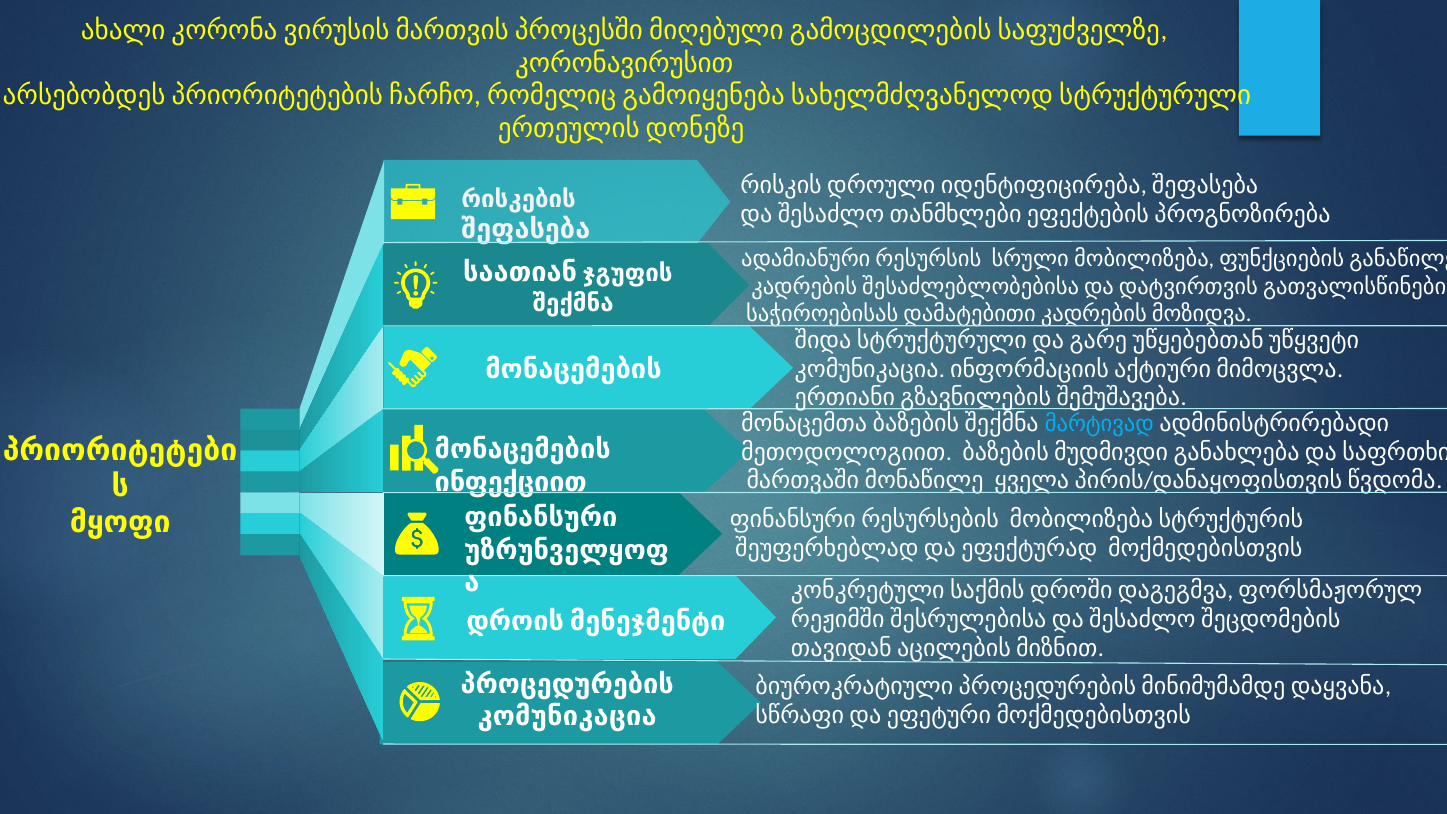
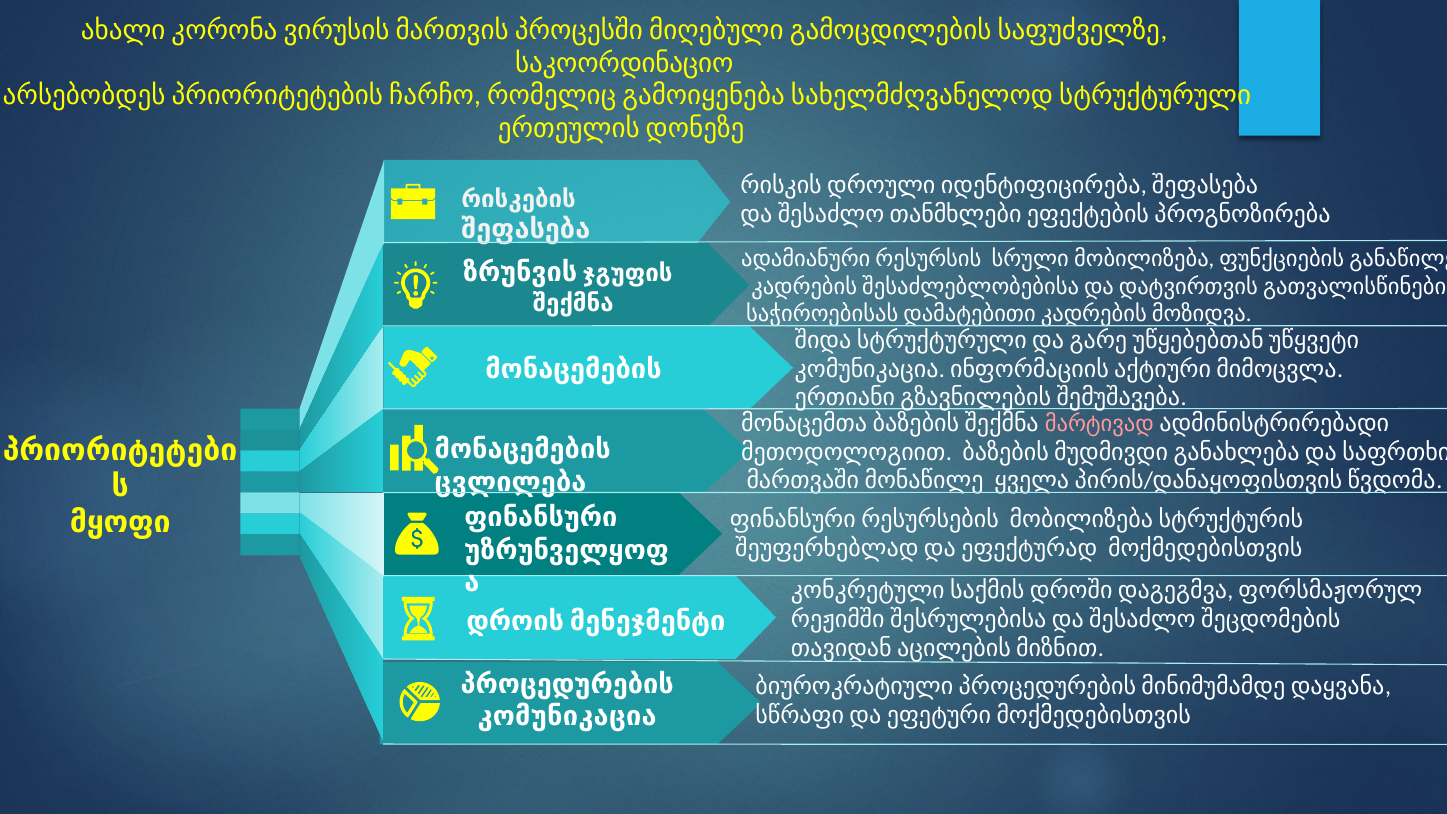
კორონავირუსით: კორონავირუსით -> საკოორდინაციო (624, 63)
საათიან: საათიან -> ზრუნვის (520, 273)
მარტივად colour: light blue -> pink (1099, 424)
ინფექციით: ინფექციით -> ცვლილება (511, 482)
